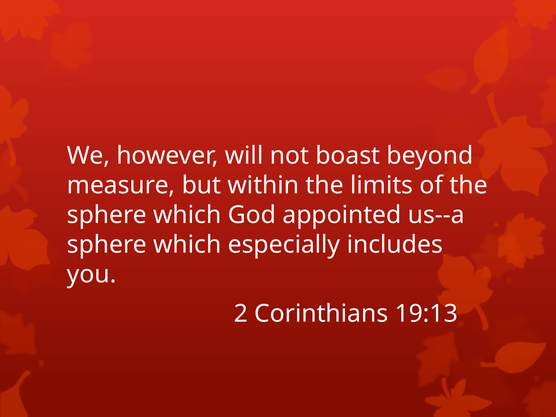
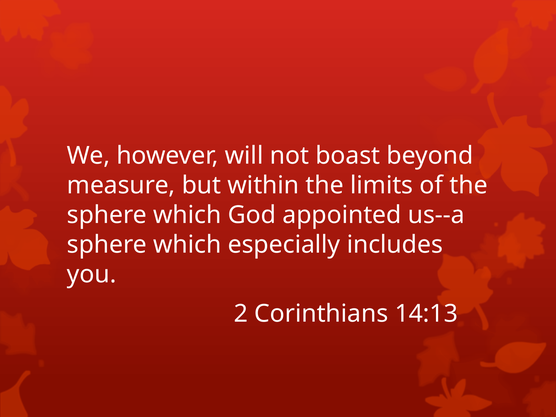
19:13: 19:13 -> 14:13 (426, 314)
